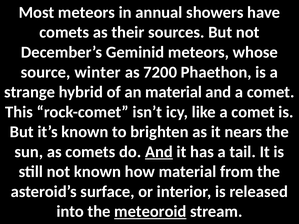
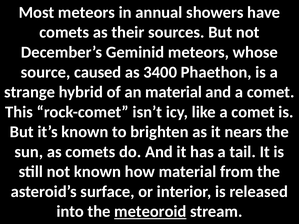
winter: winter -> caused (98, 72)
7200: 7200 -> 3400 (160, 72)
And underline: present -> none (159, 152)
